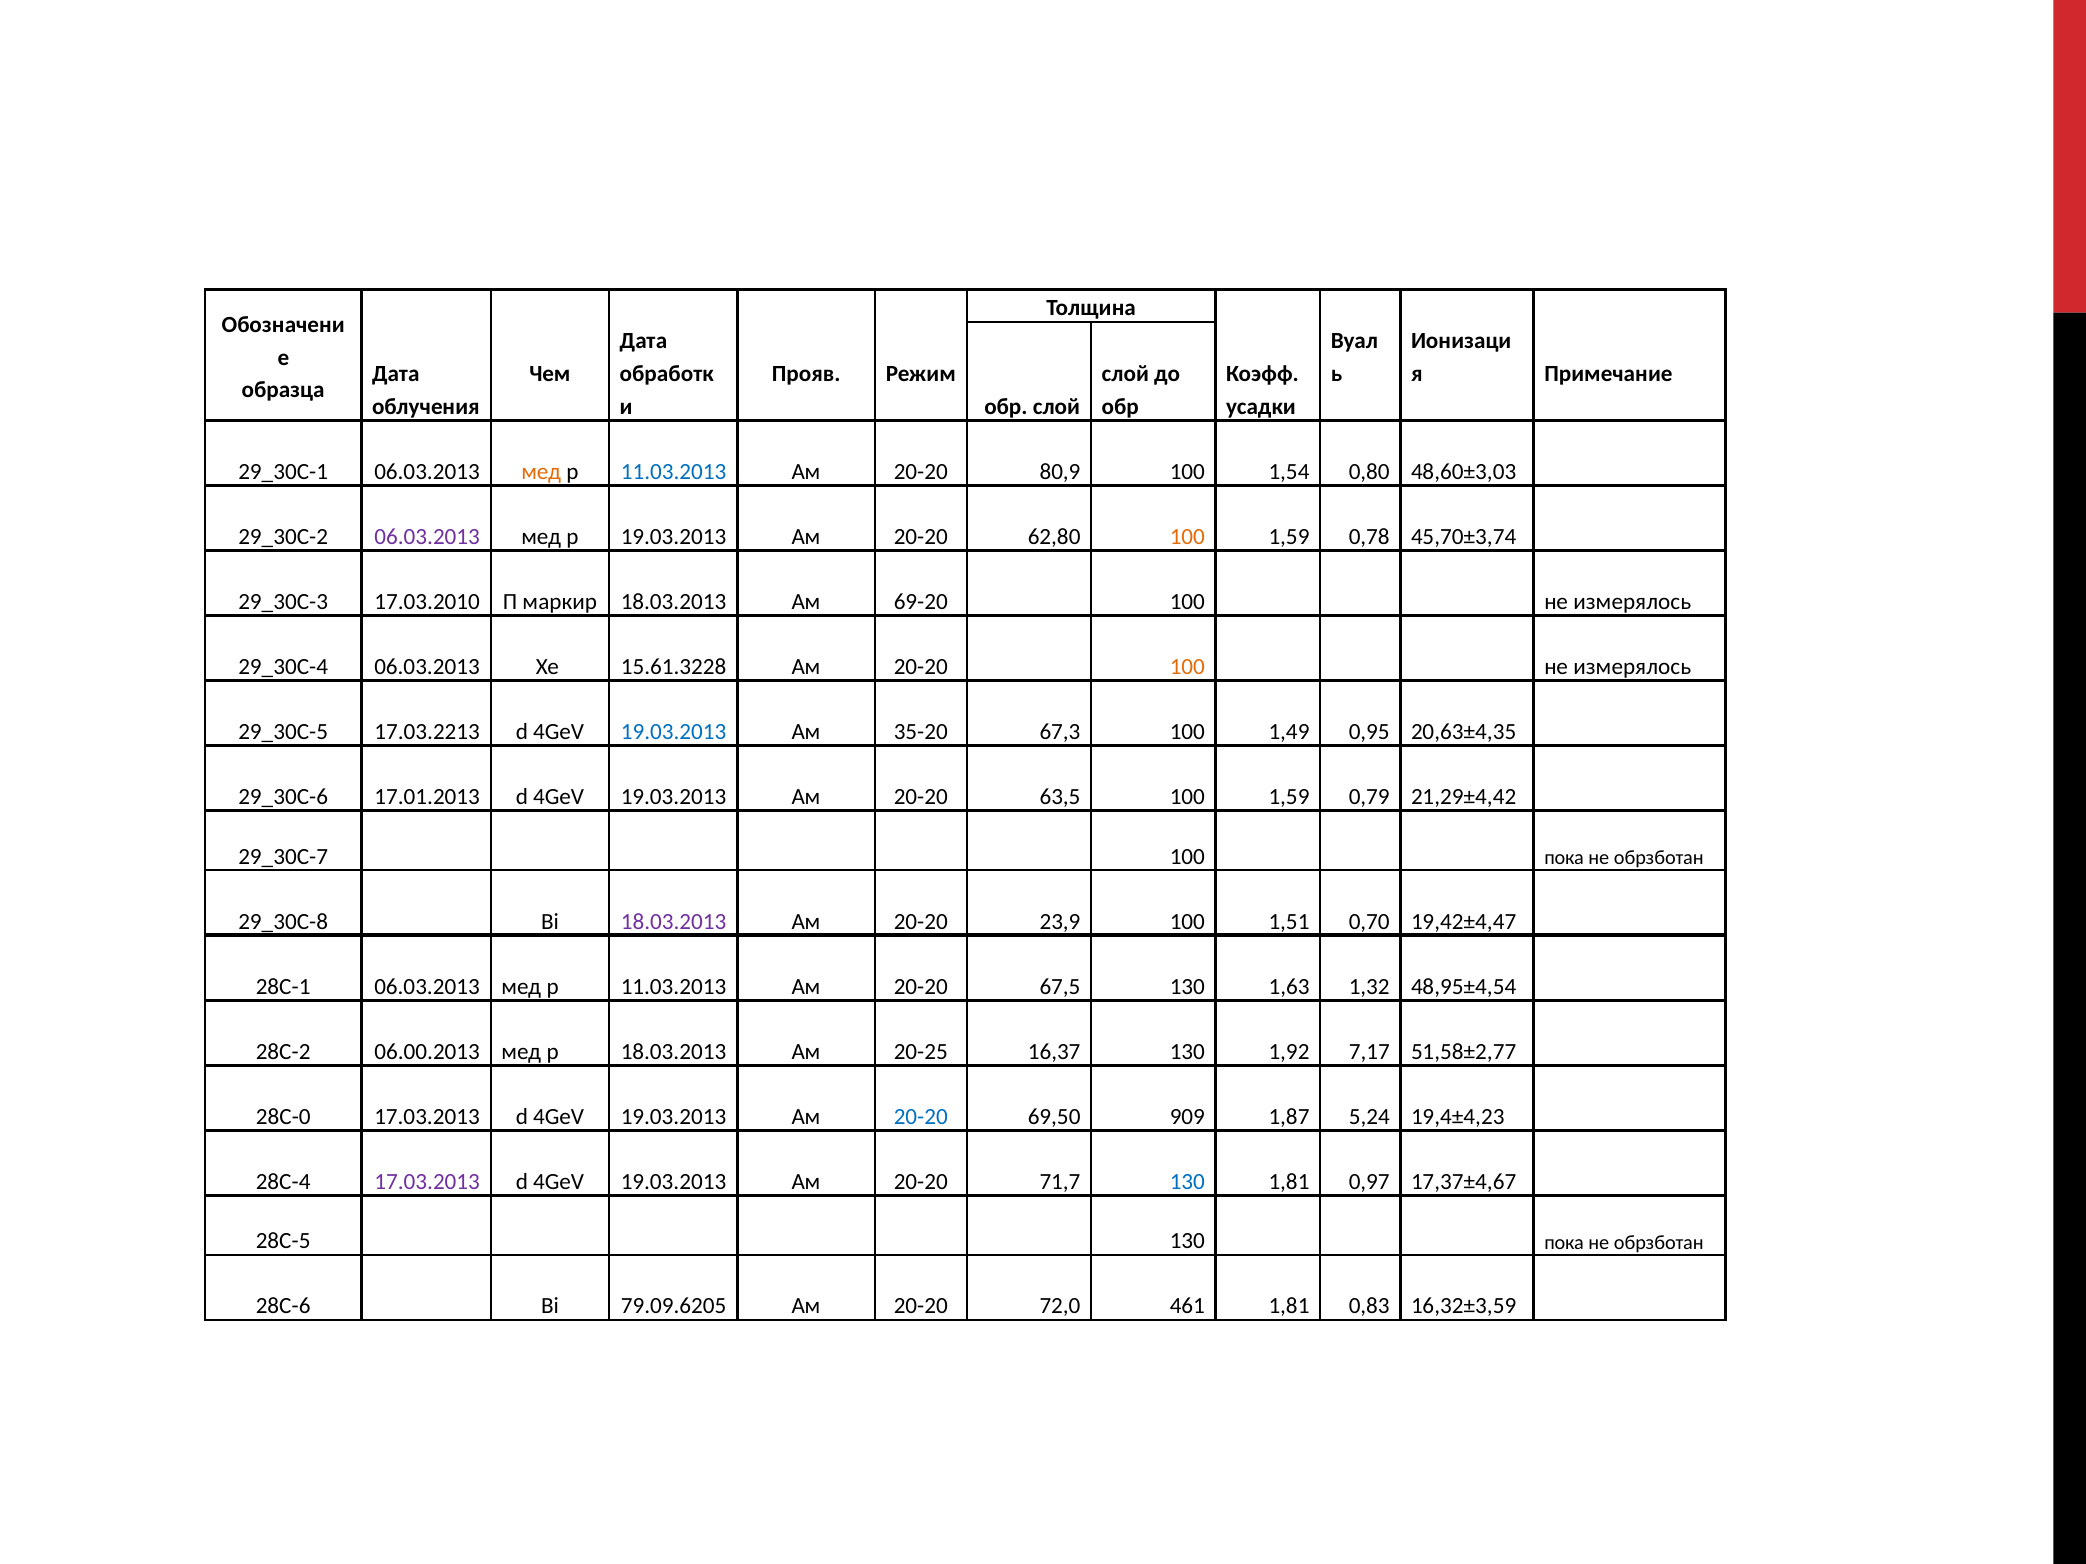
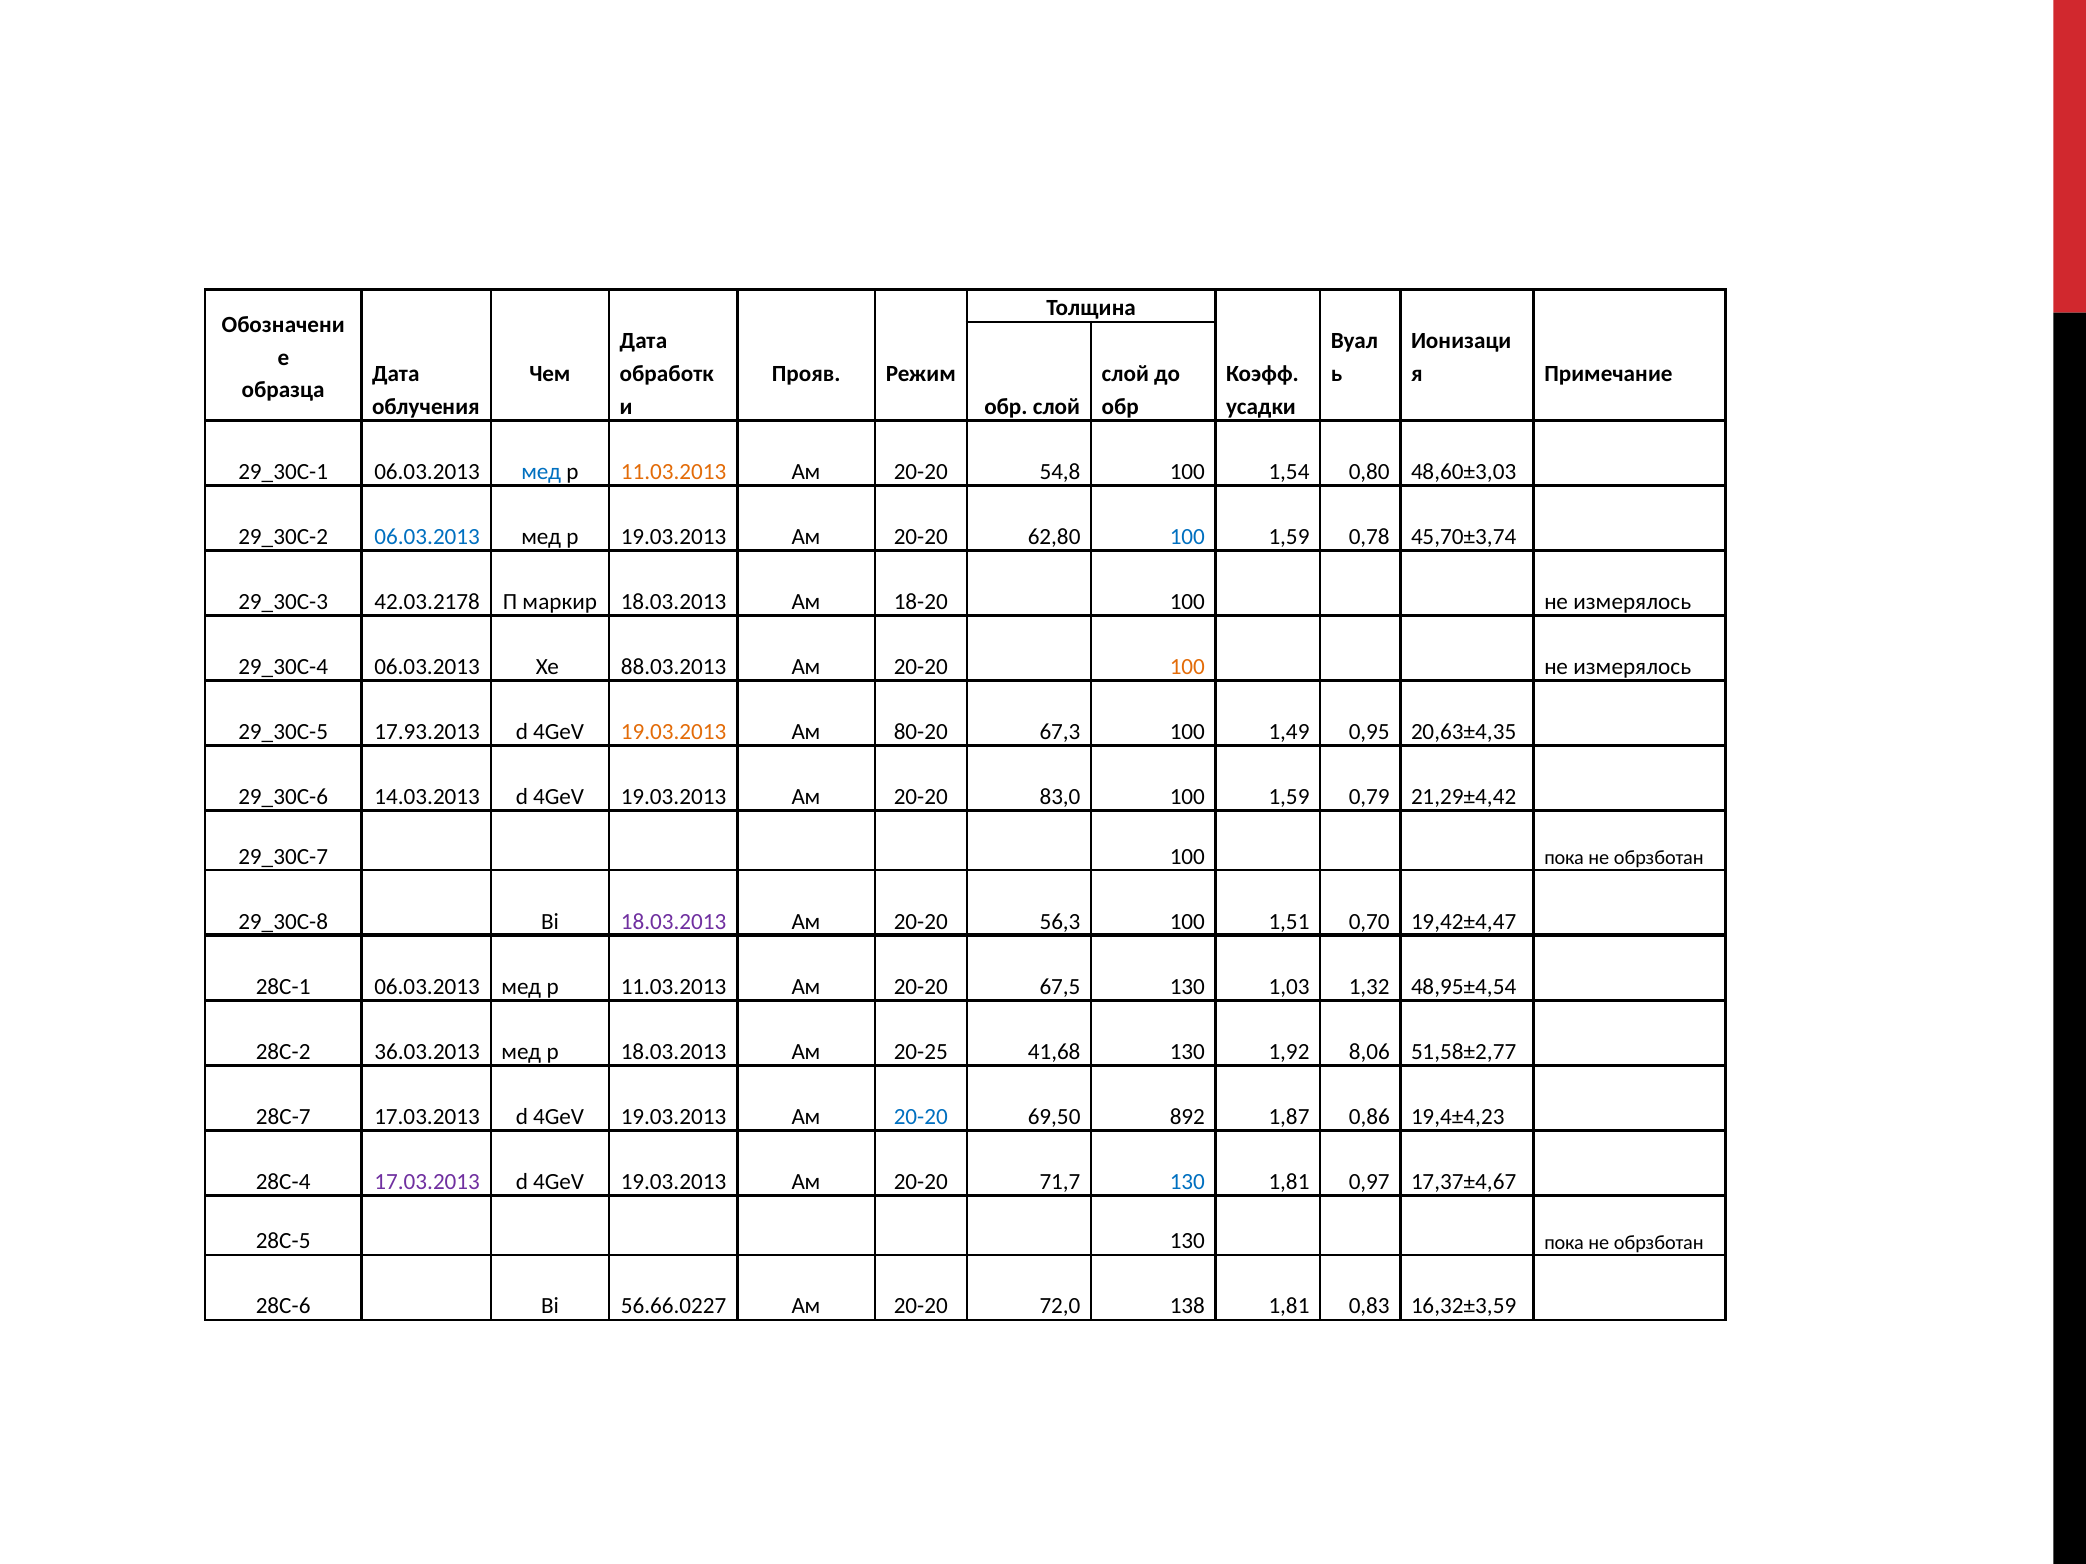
мед colour: orange -> blue (541, 472)
11.03.2013 colour: blue -> orange (674, 472)
80,9: 80,9 -> 54,8 (1060, 472)
06.03.2013 colour: purple -> blue (427, 537)
100 colour: orange -> blue (1187, 537)
17.03.2010: 17.03.2010 -> 42.03.2178 (427, 602)
69-20: 69-20 -> 18-20 (921, 602)
15.61.3228: 15.61.3228 -> 88.03.2013 (674, 667)
17.03.2213: 17.03.2213 -> 17.93.2013 (427, 732)
19.03.2013 colour: blue -> orange (674, 732)
35-20: 35-20 -> 80-20 (921, 732)
17.01.2013: 17.01.2013 -> 14.03.2013 (427, 797)
63,5: 63,5 -> 83,0 (1060, 797)
23,9: 23,9 -> 56,3 (1060, 922)
1,63: 1,63 -> 1,03 (1289, 987)
06.00.2013: 06.00.2013 -> 36.03.2013 (427, 1052)
16,37: 16,37 -> 41,68 (1054, 1052)
7,17: 7,17 -> 8,06 (1369, 1052)
28С-0: 28С-0 -> 28С-7 (283, 1117)
909: 909 -> 892 (1187, 1117)
5,24: 5,24 -> 0,86 (1369, 1117)
79.09.6205: 79.09.6205 -> 56.66.0227 (674, 1307)
461: 461 -> 138 (1187, 1307)
